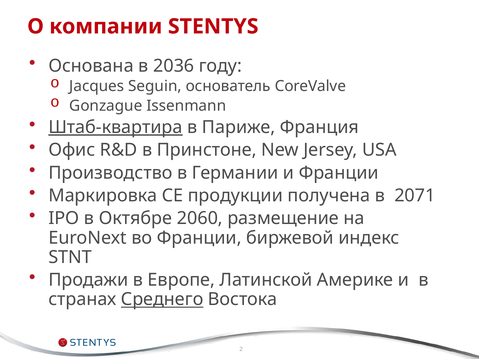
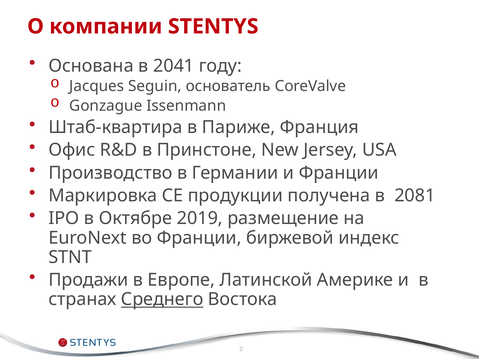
2036: 2036 -> 2041 (174, 66)
Штаб-квартира underline: present -> none (115, 127)
2071: 2071 -> 2081 (415, 196)
2060: 2060 -> 2019 (200, 219)
